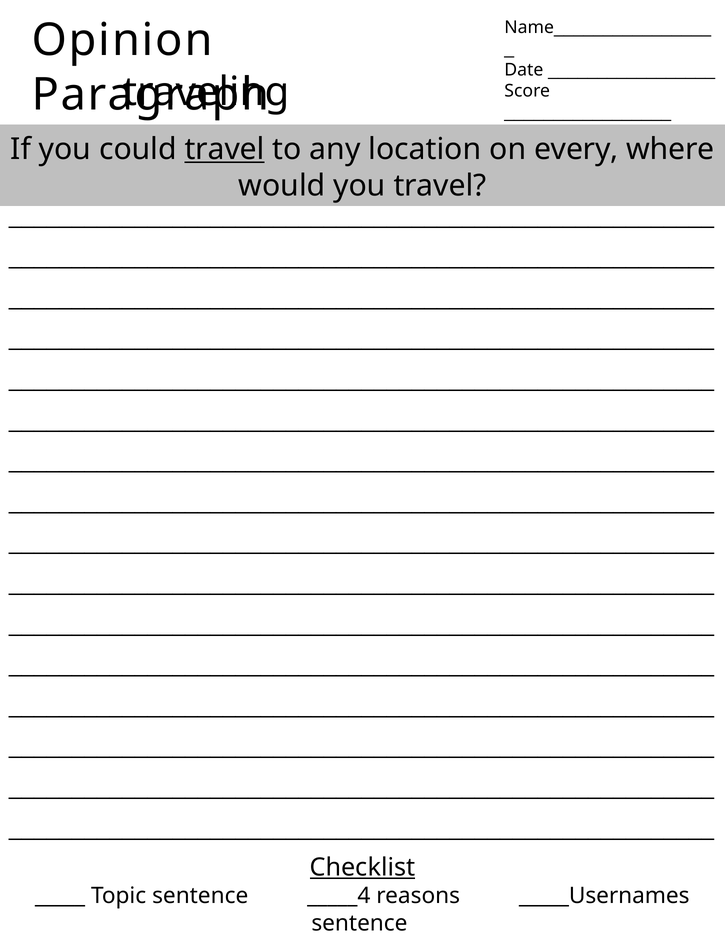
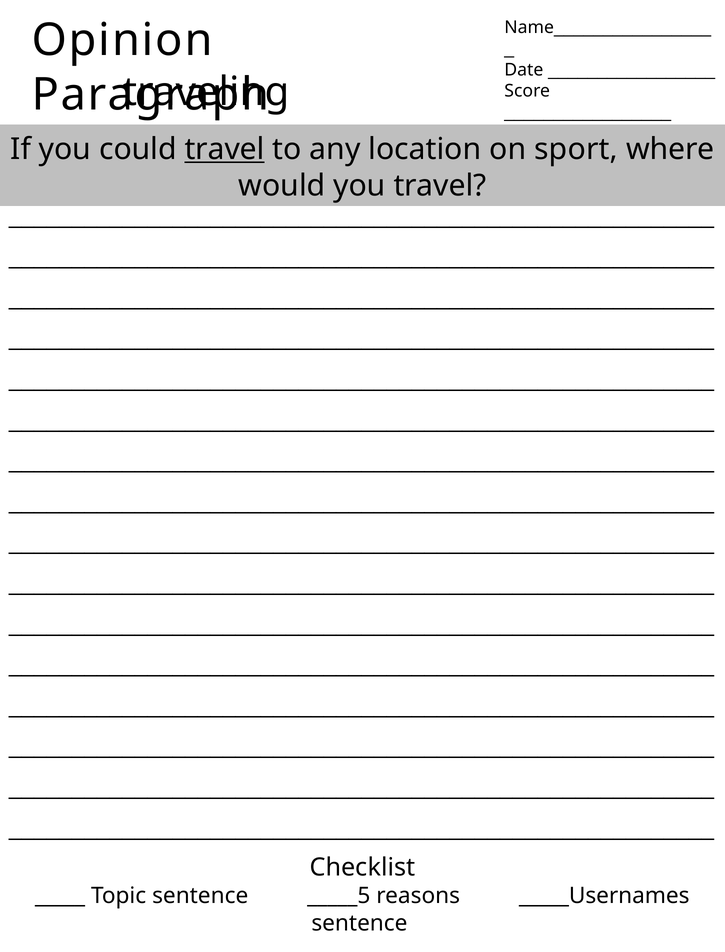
every: every -> sport (576, 149)
Checklist underline: present -> none (362, 867)
_____4: _____4 -> _____5 (339, 896)
